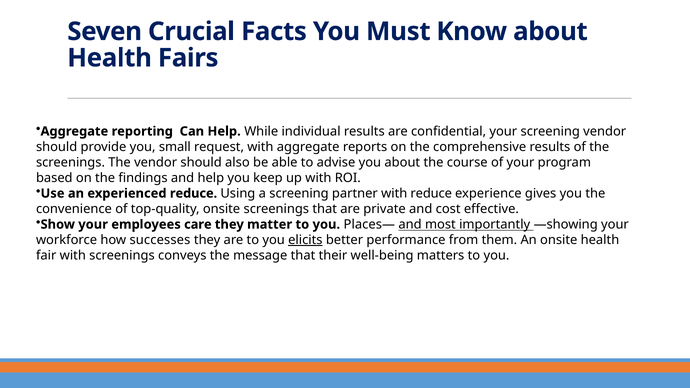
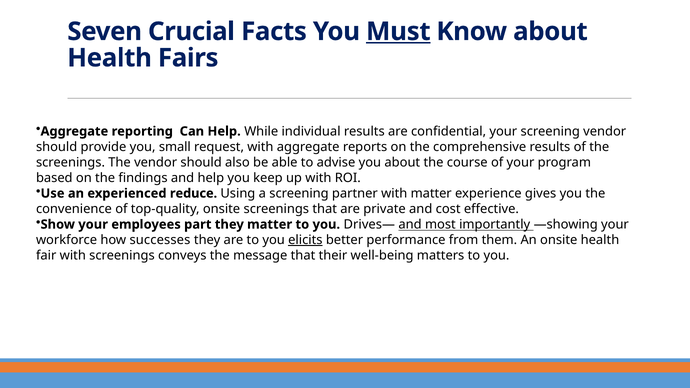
Must underline: none -> present (398, 32)
with reduce: reduce -> matter (431, 193)
care: care -> part (198, 224)
Places—: Places— -> Drives— (369, 224)
